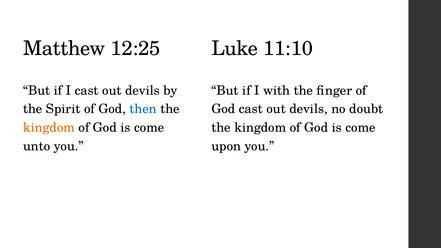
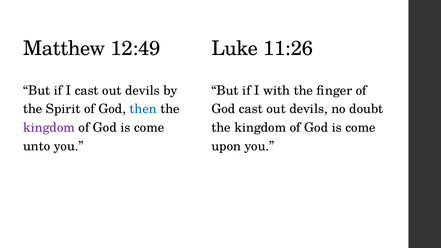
12:25: 12:25 -> 12:49 (135, 48)
11:10: 11:10 -> 11:26 (288, 48)
kingdom colour: orange -> purple (49, 128)
